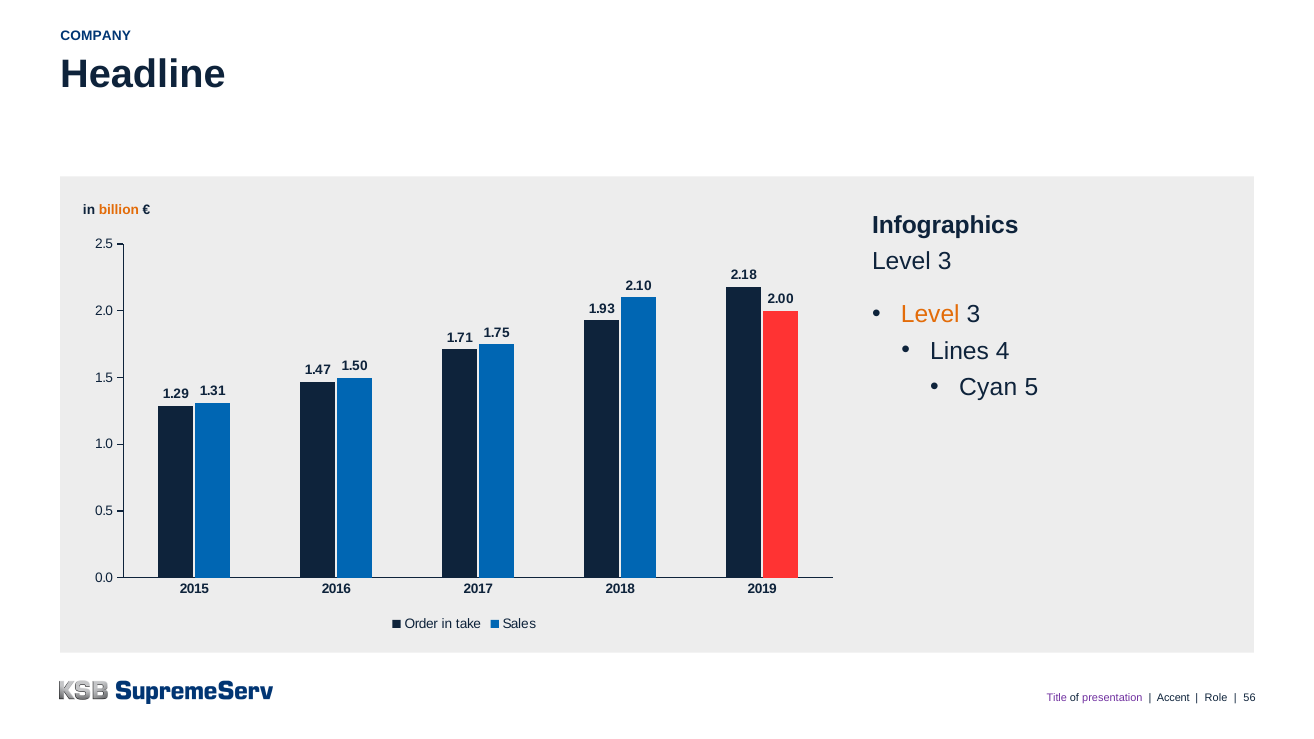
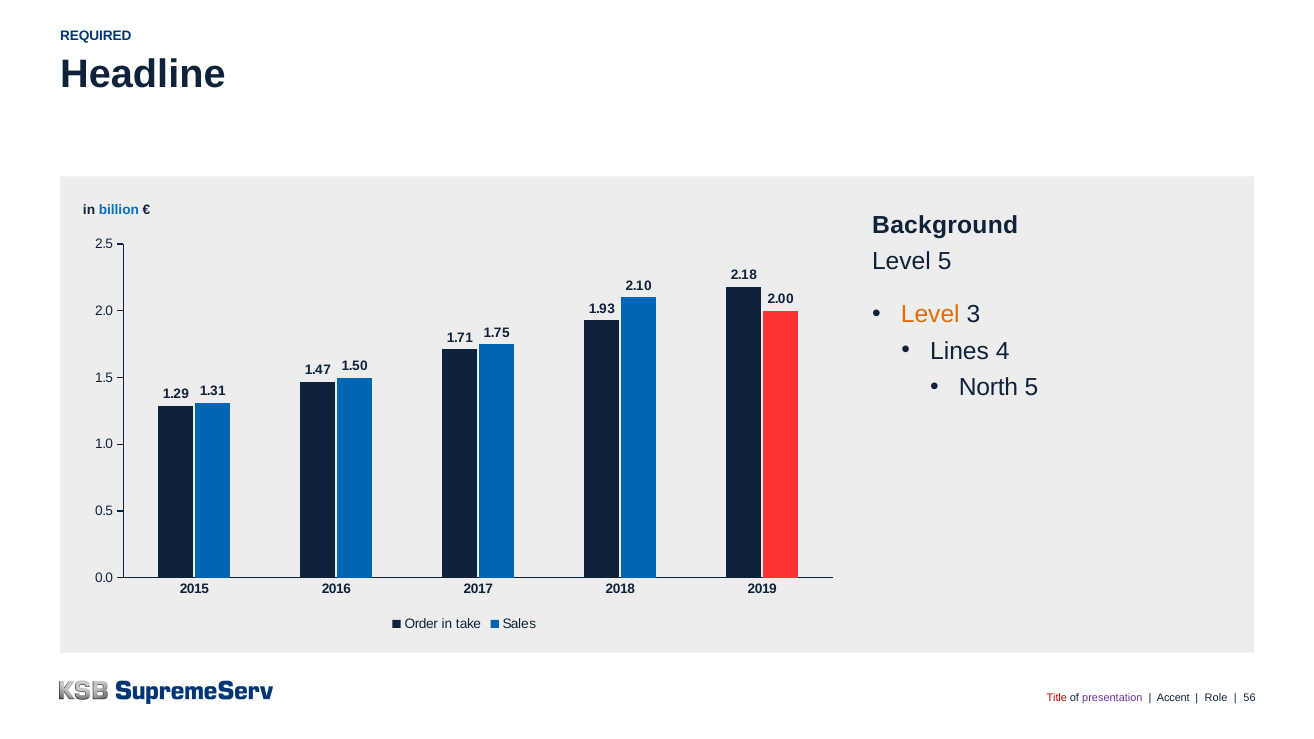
COMPANY: COMPANY -> REQUIRED (96, 36)
billion colour: orange -> blue (119, 210)
Infographics: Infographics -> Background (945, 225)
3: 3 -> 5 (945, 262)
Cyan: Cyan -> North (988, 387)
Title colour: purple -> red (1057, 698)
